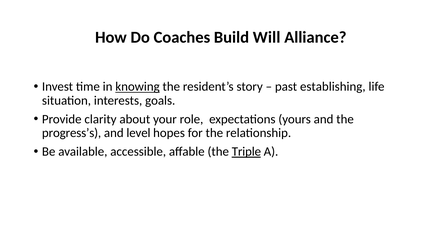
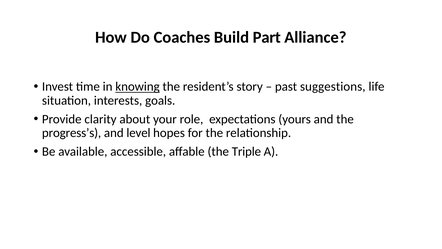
Will: Will -> Part (267, 37)
establishing: establishing -> suggestions (333, 87)
Triple underline: present -> none (246, 151)
